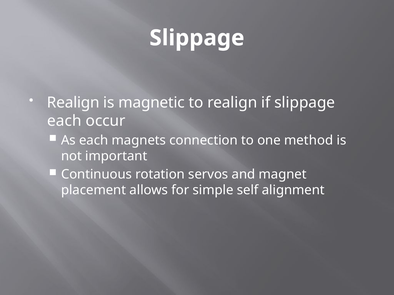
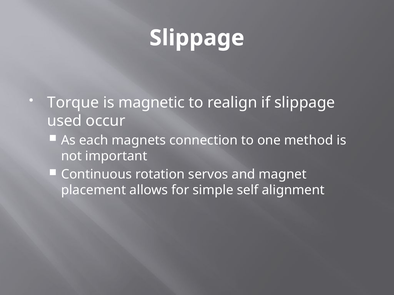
Realign: Realign -> Torque (73, 103)
each: each -> used (65, 121)
